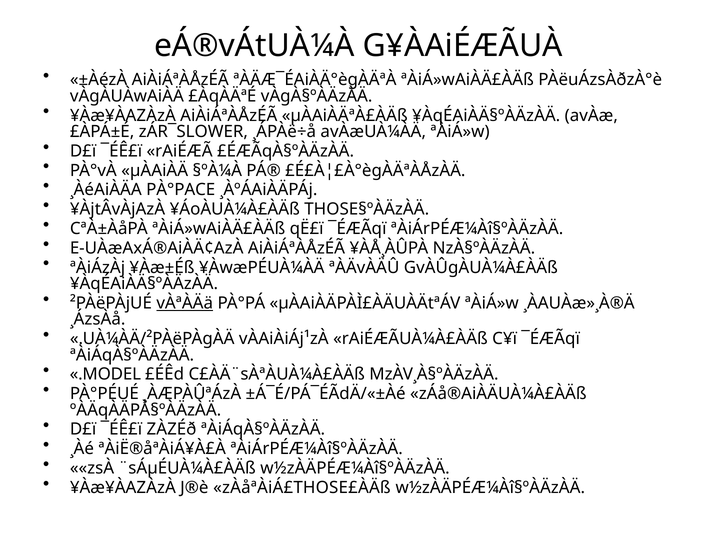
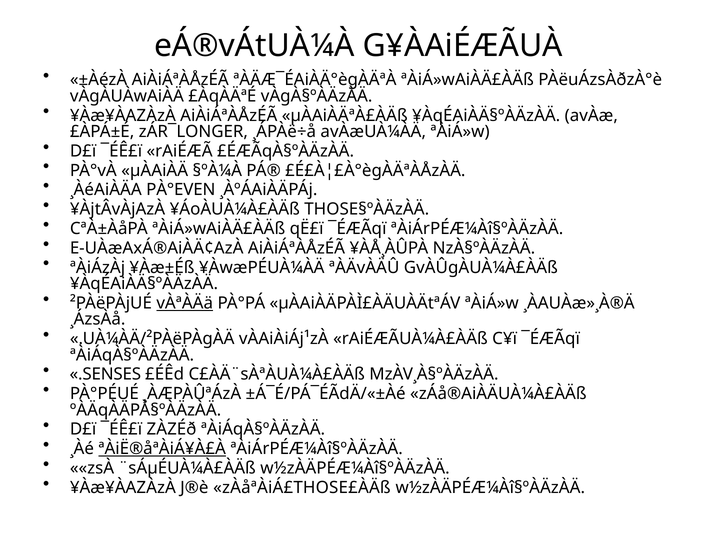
zÁR¯SLOWER: zÁR¯SLOWER -> zÁR¯LONGER (193, 132)
PÀ°PACE: PÀ°PACE -> PÀ°EVEN (181, 190)
.MODEL: .MODEL -> .SENSES (105, 375)
ªÀiË®åªÀiÁ¥À£À underline: none -> present (162, 449)
